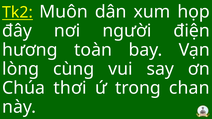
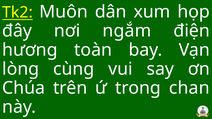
người: người -> ngắm (127, 31)
thơi: thơi -> trên (70, 88)
